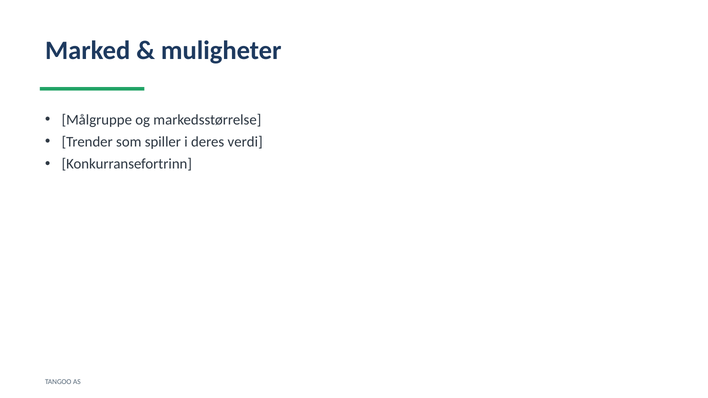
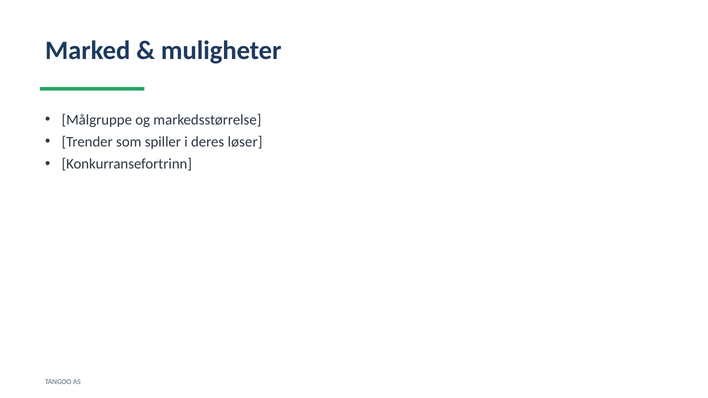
verdi: verdi -> løser (245, 142)
